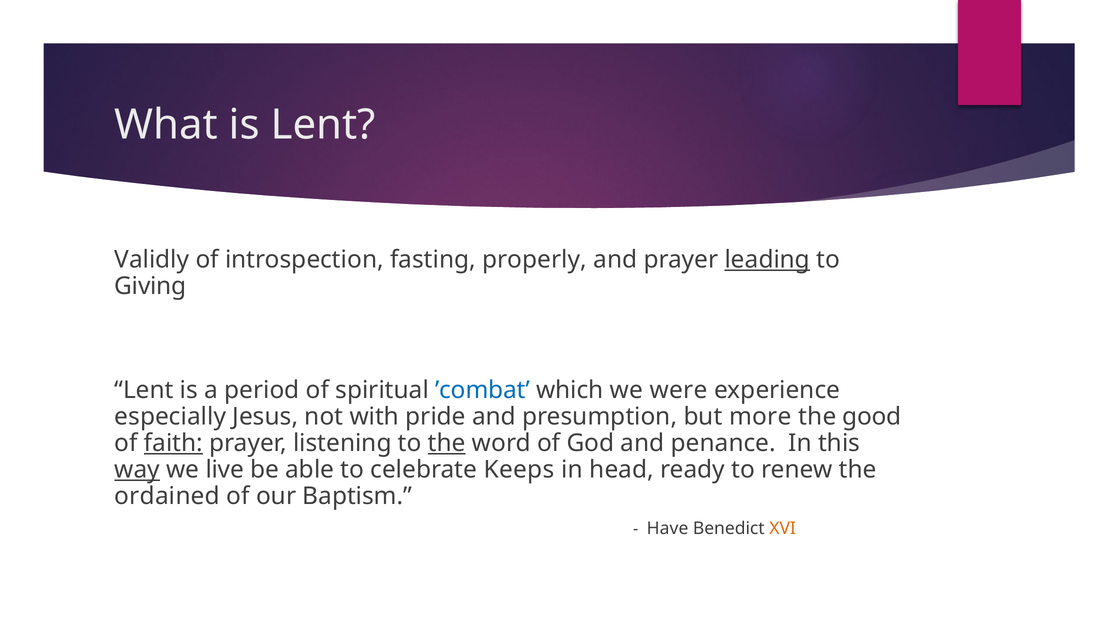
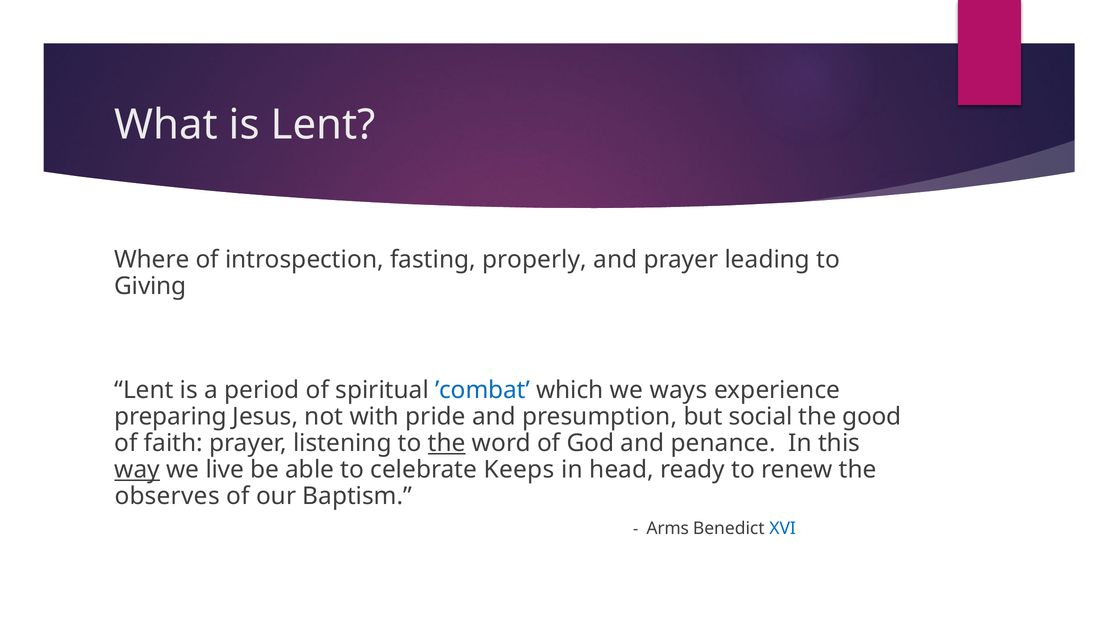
Validly: Validly -> Where (152, 260)
leading underline: present -> none (767, 260)
were: were -> ways (678, 390)
especially: especially -> preparing (170, 416)
more: more -> social (761, 416)
faith underline: present -> none (173, 443)
ordained: ordained -> observes (167, 496)
Have: Have -> Arms (668, 528)
XVI colour: orange -> blue (783, 528)
